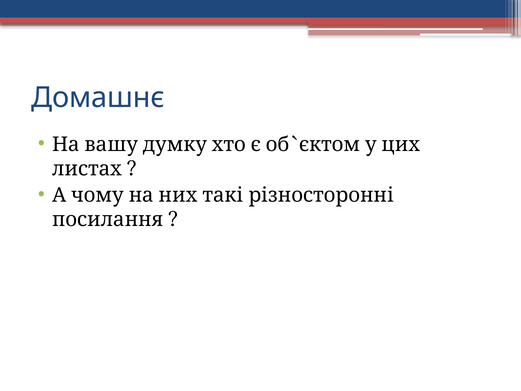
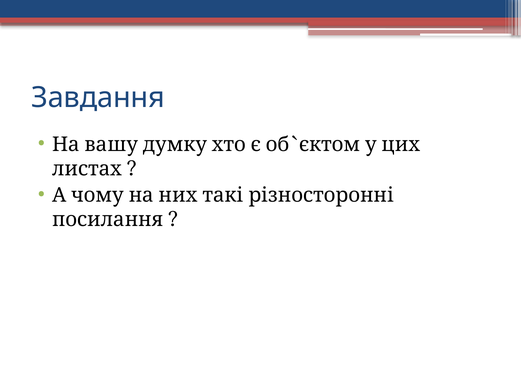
Домашнє: Домашнє -> Завдання (98, 98)
